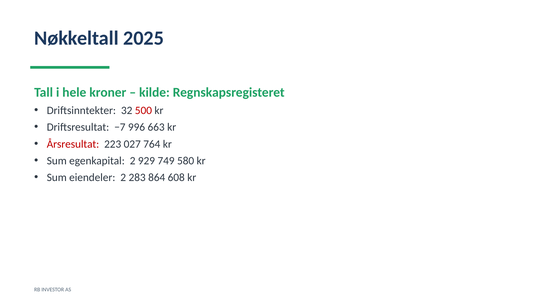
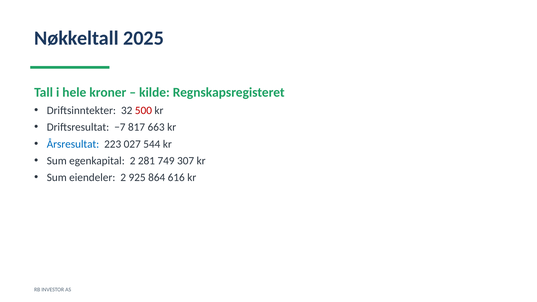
996: 996 -> 817 (137, 127)
Årsresultat colour: red -> blue (73, 144)
764: 764 -> 544 (152, 144)
929: 929 -> 281 (146, 161)
580: 580 -> 307 (186, 161)
283: 283 -> 925 (137, 178)
608: 608 -> 616 (176, 178)
